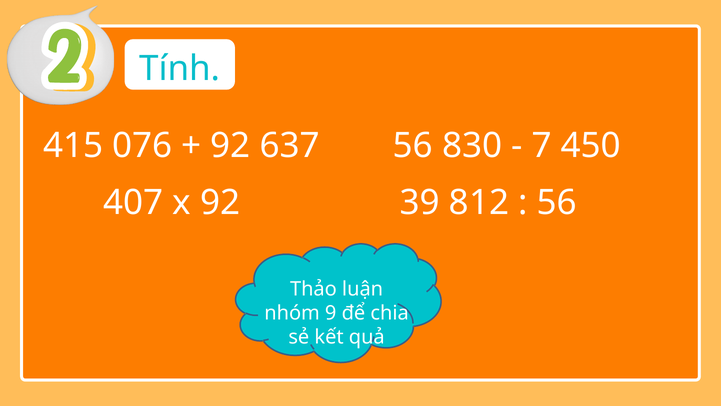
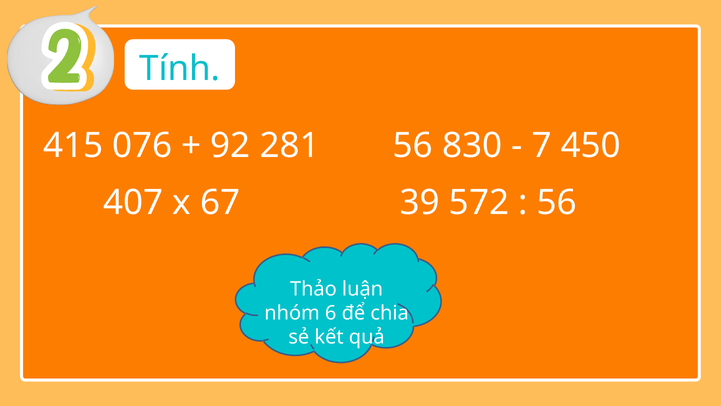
637: 637 -> 281 (290, 146)
x 92: 92 -> 67 (220, 203)
812: 812 -> 572 (479, 203)
9: 9 -> 6 (331, 313)
